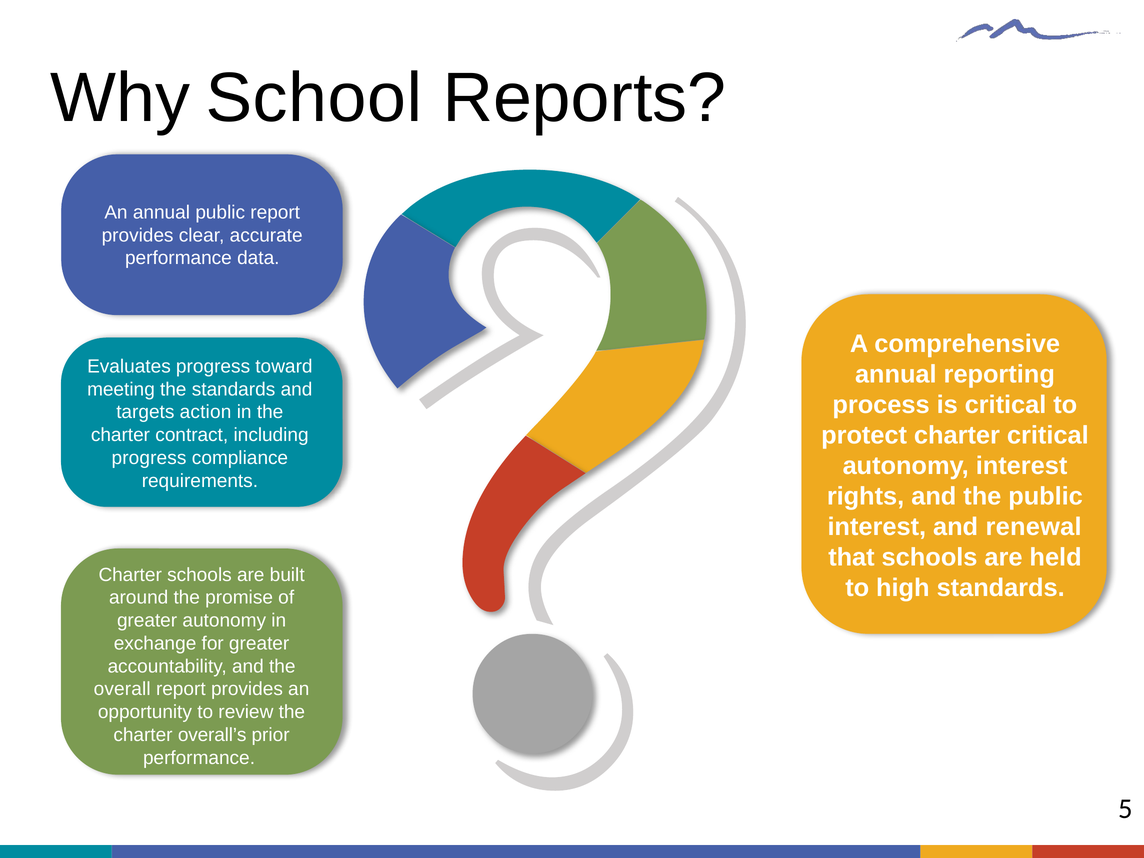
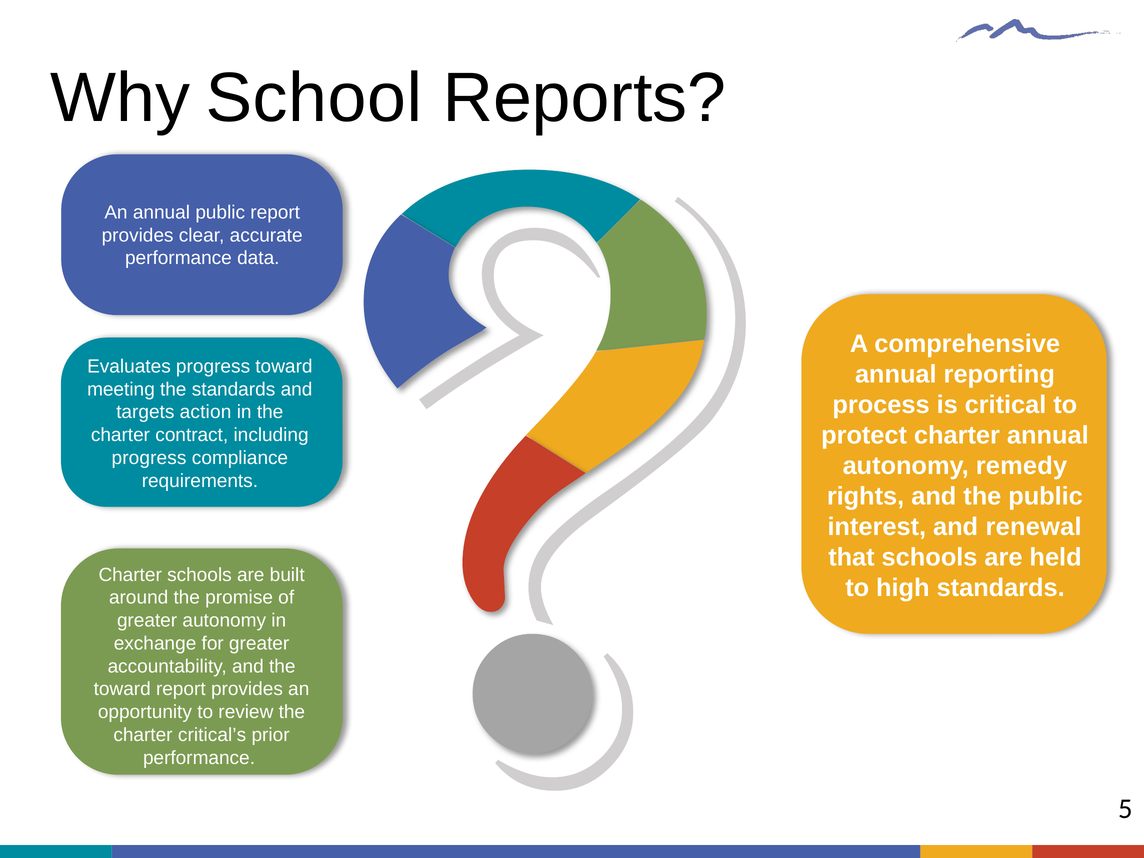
charter critical: critical -> annual (1048, 435)
autonomy interest: interest -> remedy (1021, 466)
overall: overall -> toward (122, 689)
overall’s: overall’s -> critical’s (212, 735)
